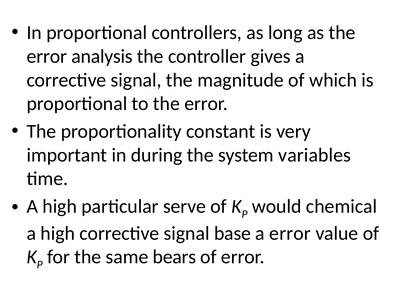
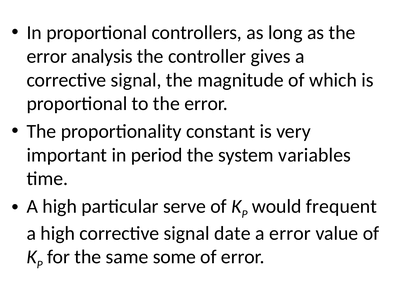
during: during -> period (157, 155)
chemical: chemical -> frequent (341, 206)
base: base -> date (232, 233)
bears: bears -> some (174, 257)
